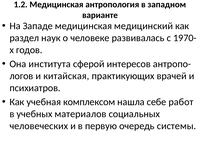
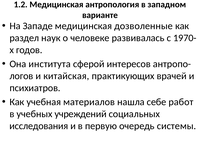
медицинский: медицинский -> дозволенные (143, 26)
комплексом: комплексом -> материалов (89, 102)
материалов: материалов -> учреждений (81, 114)
человеческих: человеческих -> исследования (39, 126)
